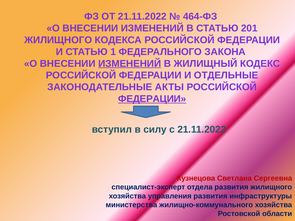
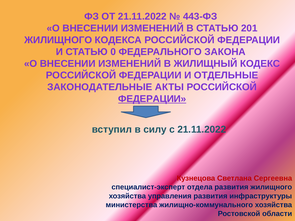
464-ФЗ: 464-ФЗ -> 443-ФЗ (200, 16)
1: 1 -> 0 (113, 52)
ИЗМЕНЕНИЙ underline: present -> none (130, 64)
